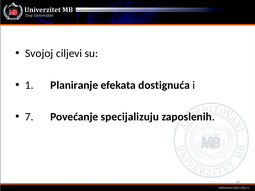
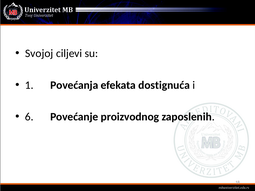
Planiranje: Planiranje -> Povećanja (74, 85)
7: 7 -> 6 (29, 117)
specijalizuju: specijalizuju -> proizvodnog (130, 117)
